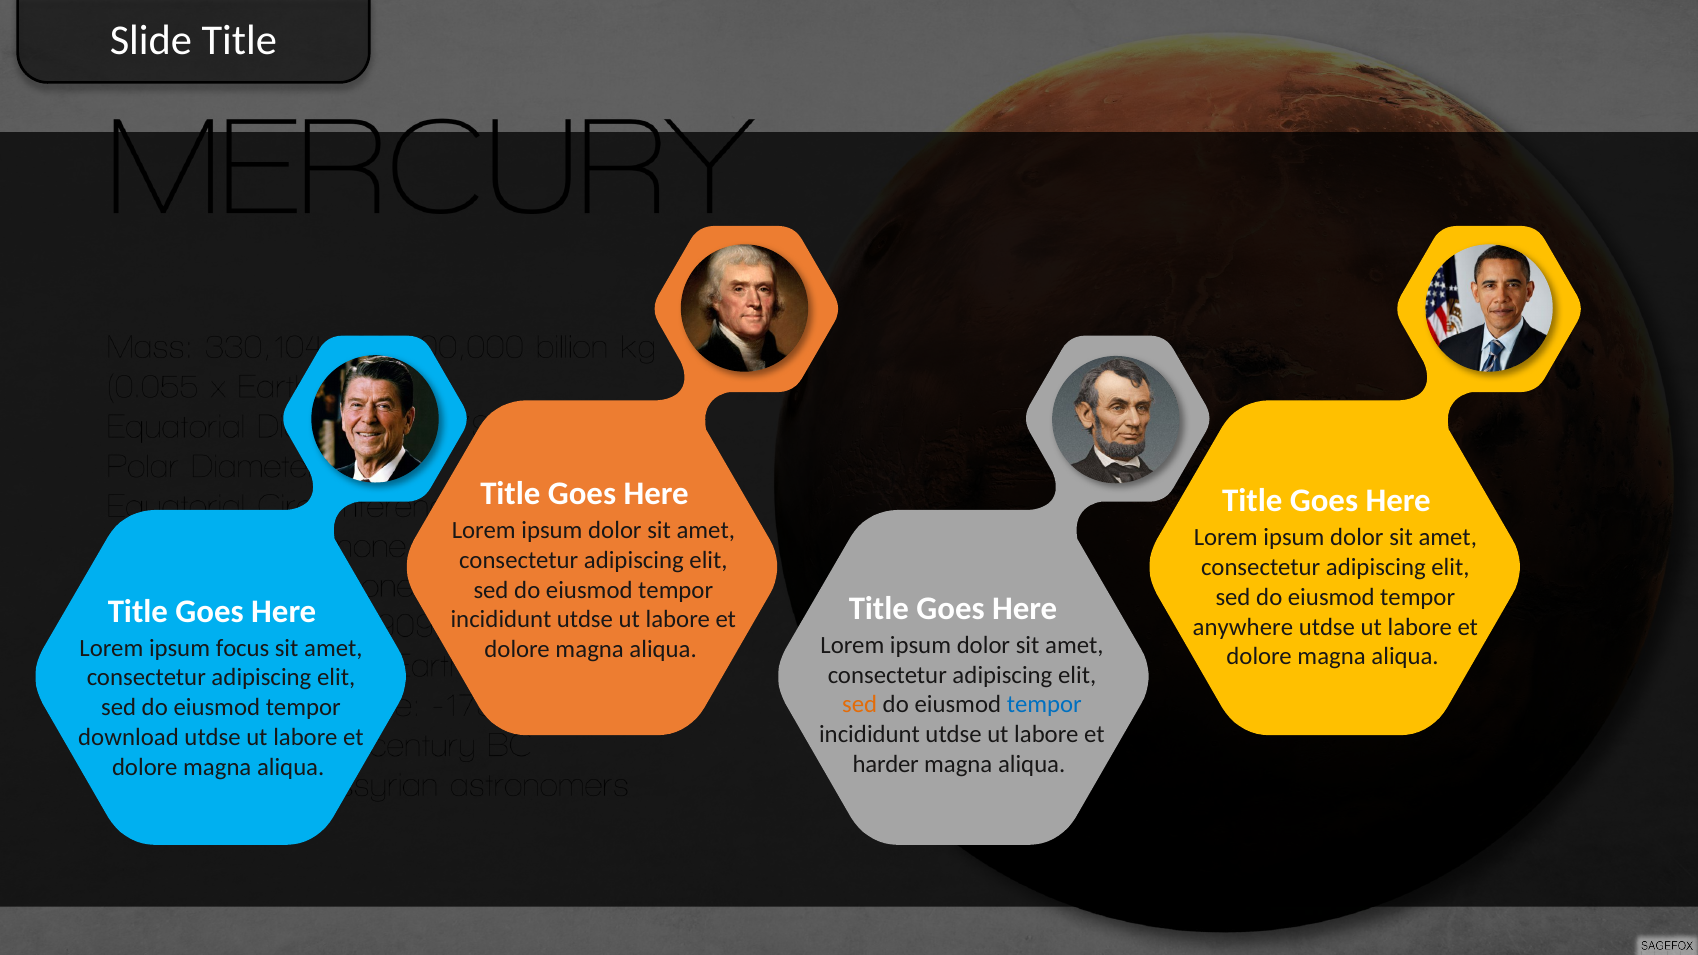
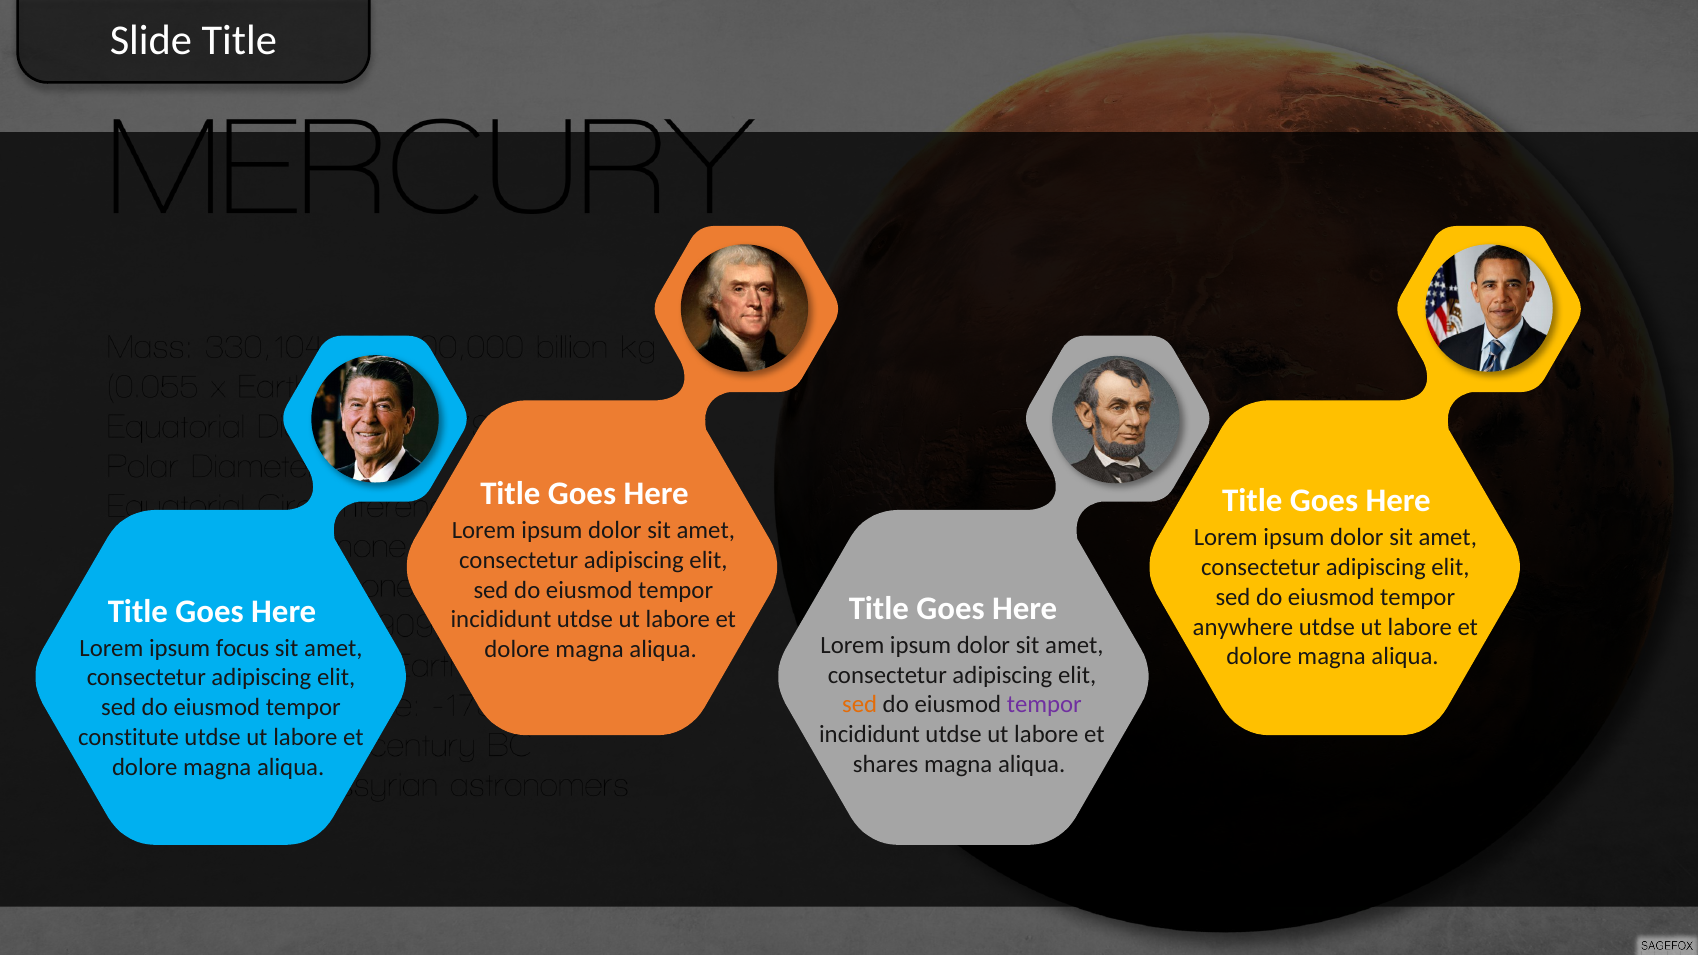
tempor colour: blue -> purple (1044, 705)
download: download -> constitute (129, 737)
harder: harder -> shares (886, 764)
